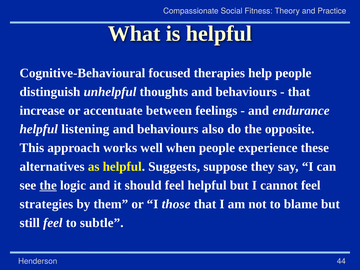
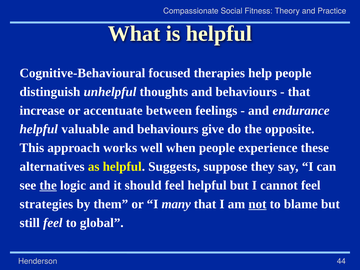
listening: listening -> valuable (85, 129)
also: also -> give (213, 129)
those: those -> many (176, 204)
not underline: none -> present (257, 204)
subtle: subtle -> global (102, 223)
